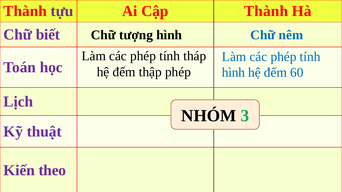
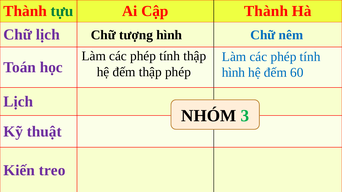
tựu colour: purple -> green (62, 11)
Chữ biết: biết -> lịch (48, 35)
tính tháp: tháp -> thập (195, 56)
theo: theo -> treo (52, 171)
